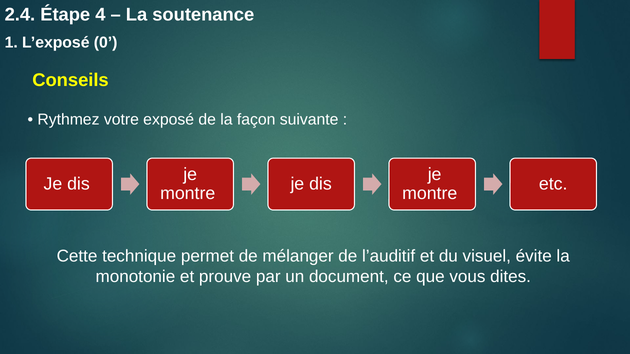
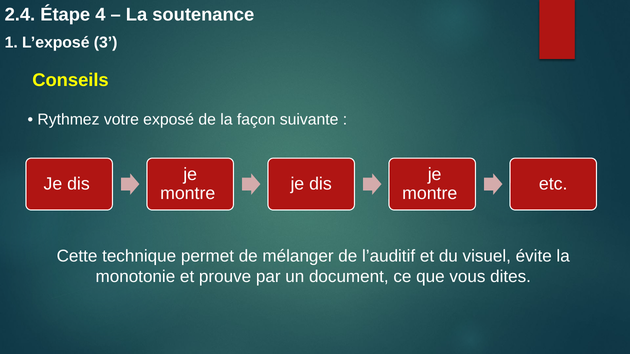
0: 0 -> 3 (106, 43)
